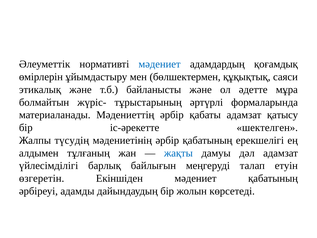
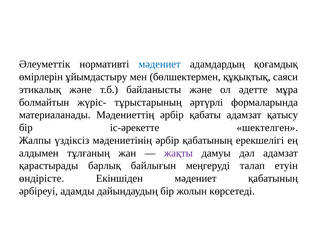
түсудің: түсудің -> үздіксіз (72, 140)
жақты colour: blue -> purple (178, 153)
үйлесімділігі: үйлесімділігі -> қарастырады (49, 166)
өзгеретін: өзгеретін -> өндірісте (42, 178)
